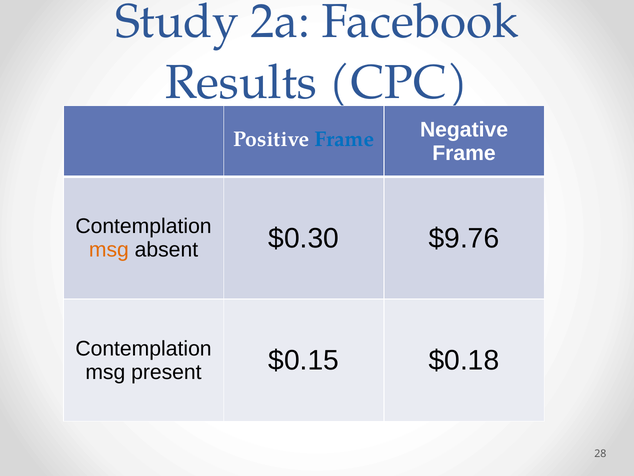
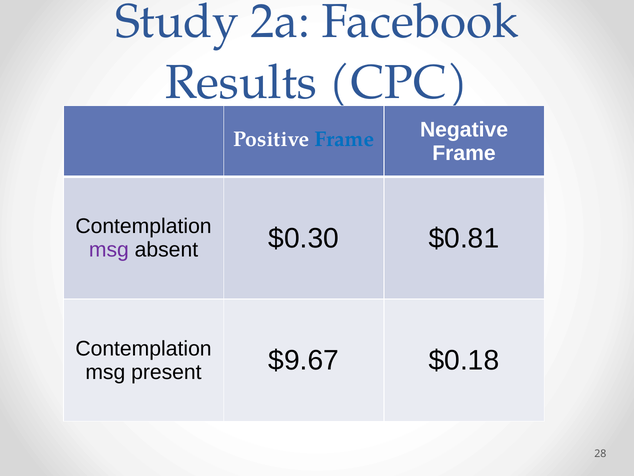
msg colour: orange -> purple (109, 250)
$9.76: $9.76 -> $0.81 (464, 238)
$0.15: $0.15 -> $9.67 (304, 360)
